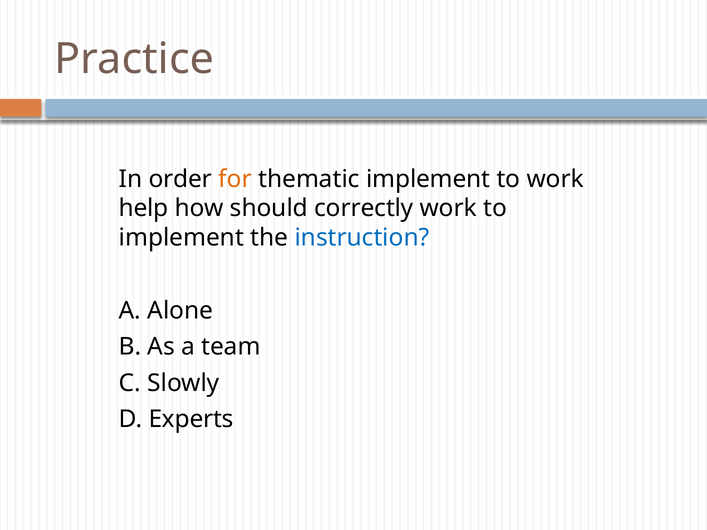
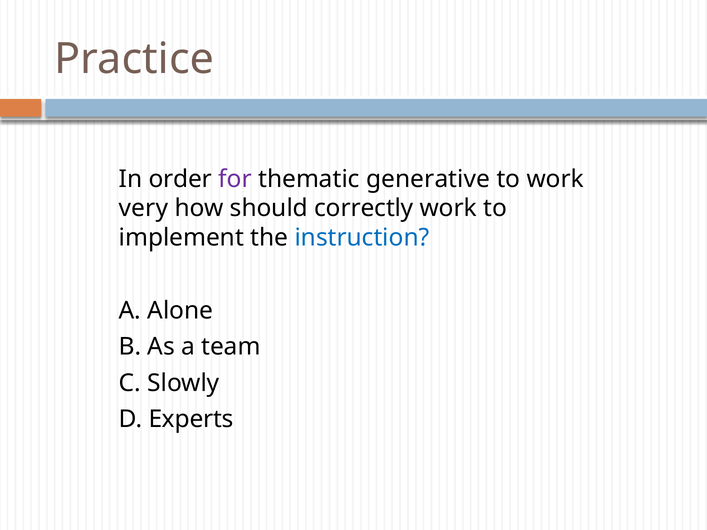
for colour: orange -> purple (235, 179)
thematic implement: implement -> generative (428, 179)
help: help -> very (144, 208)
